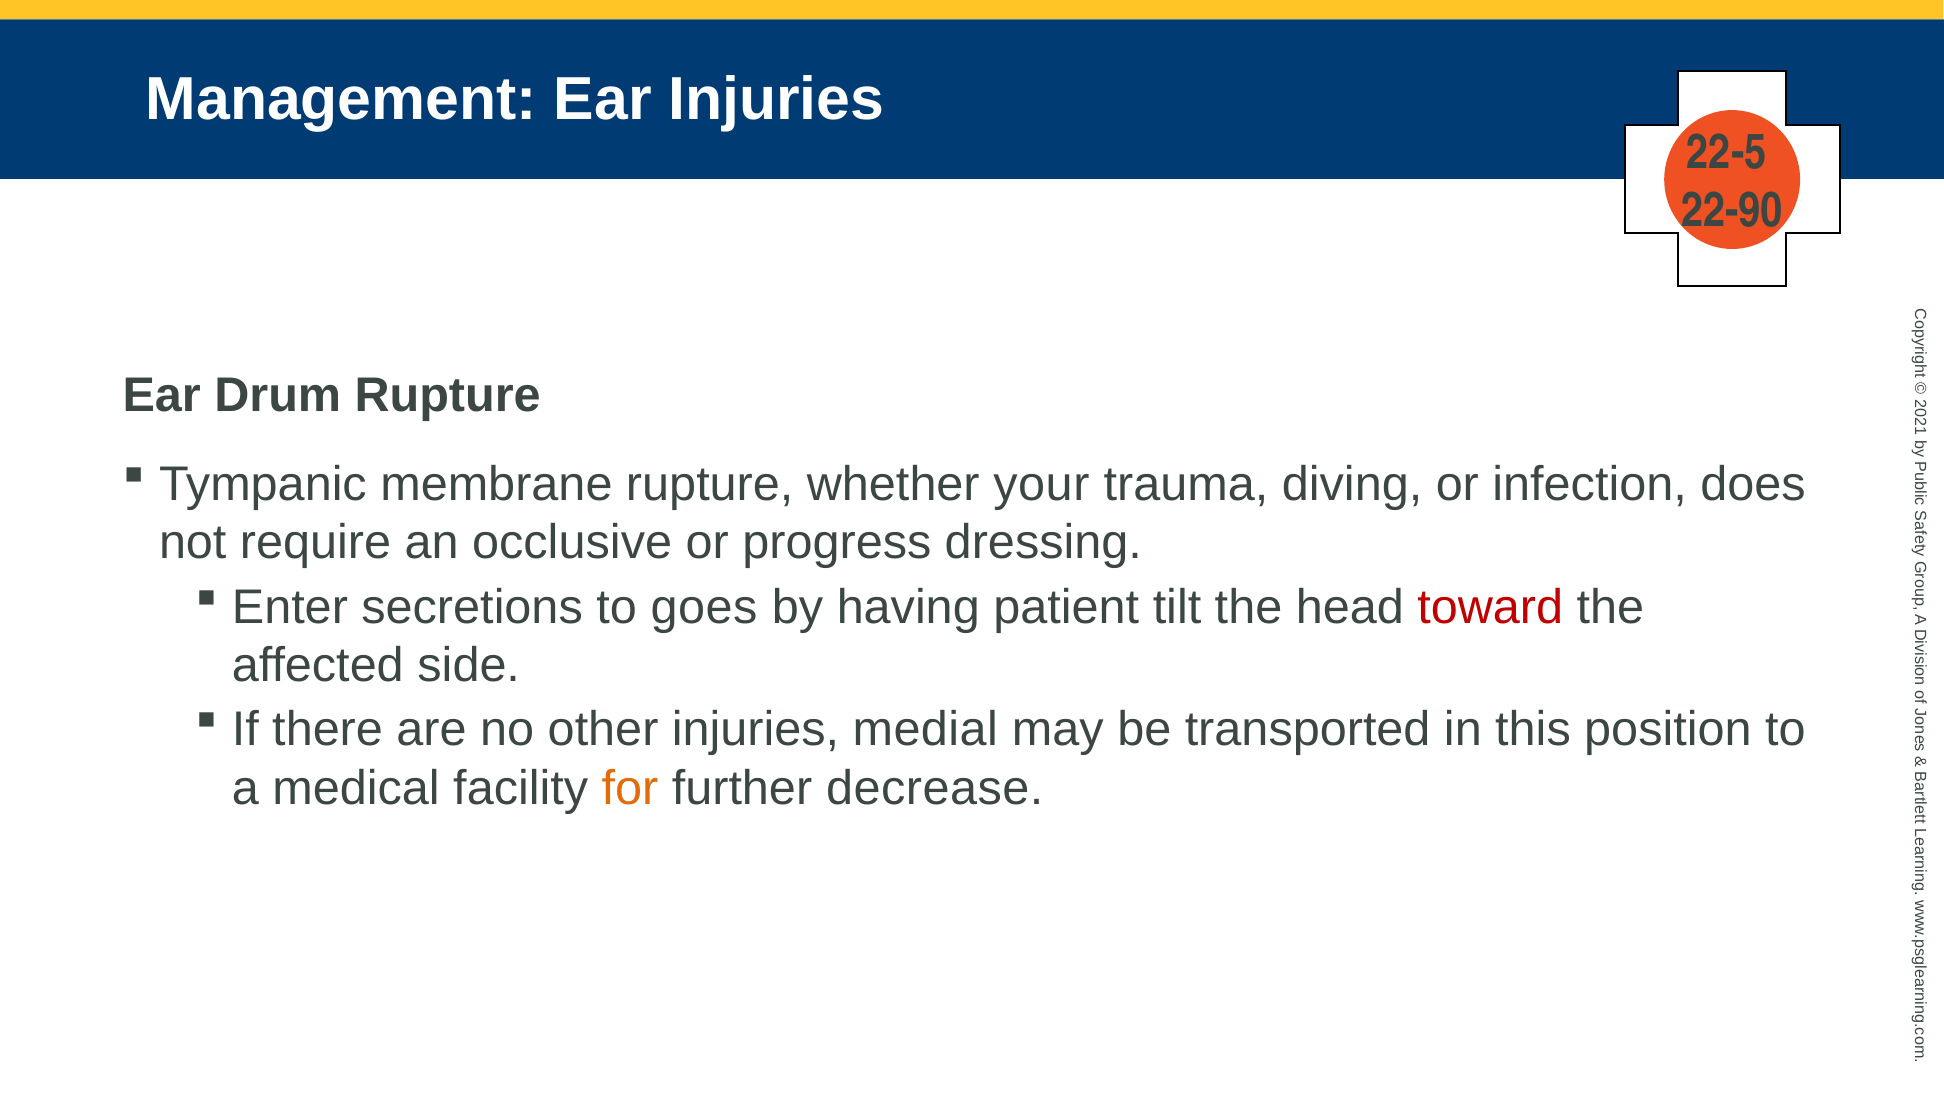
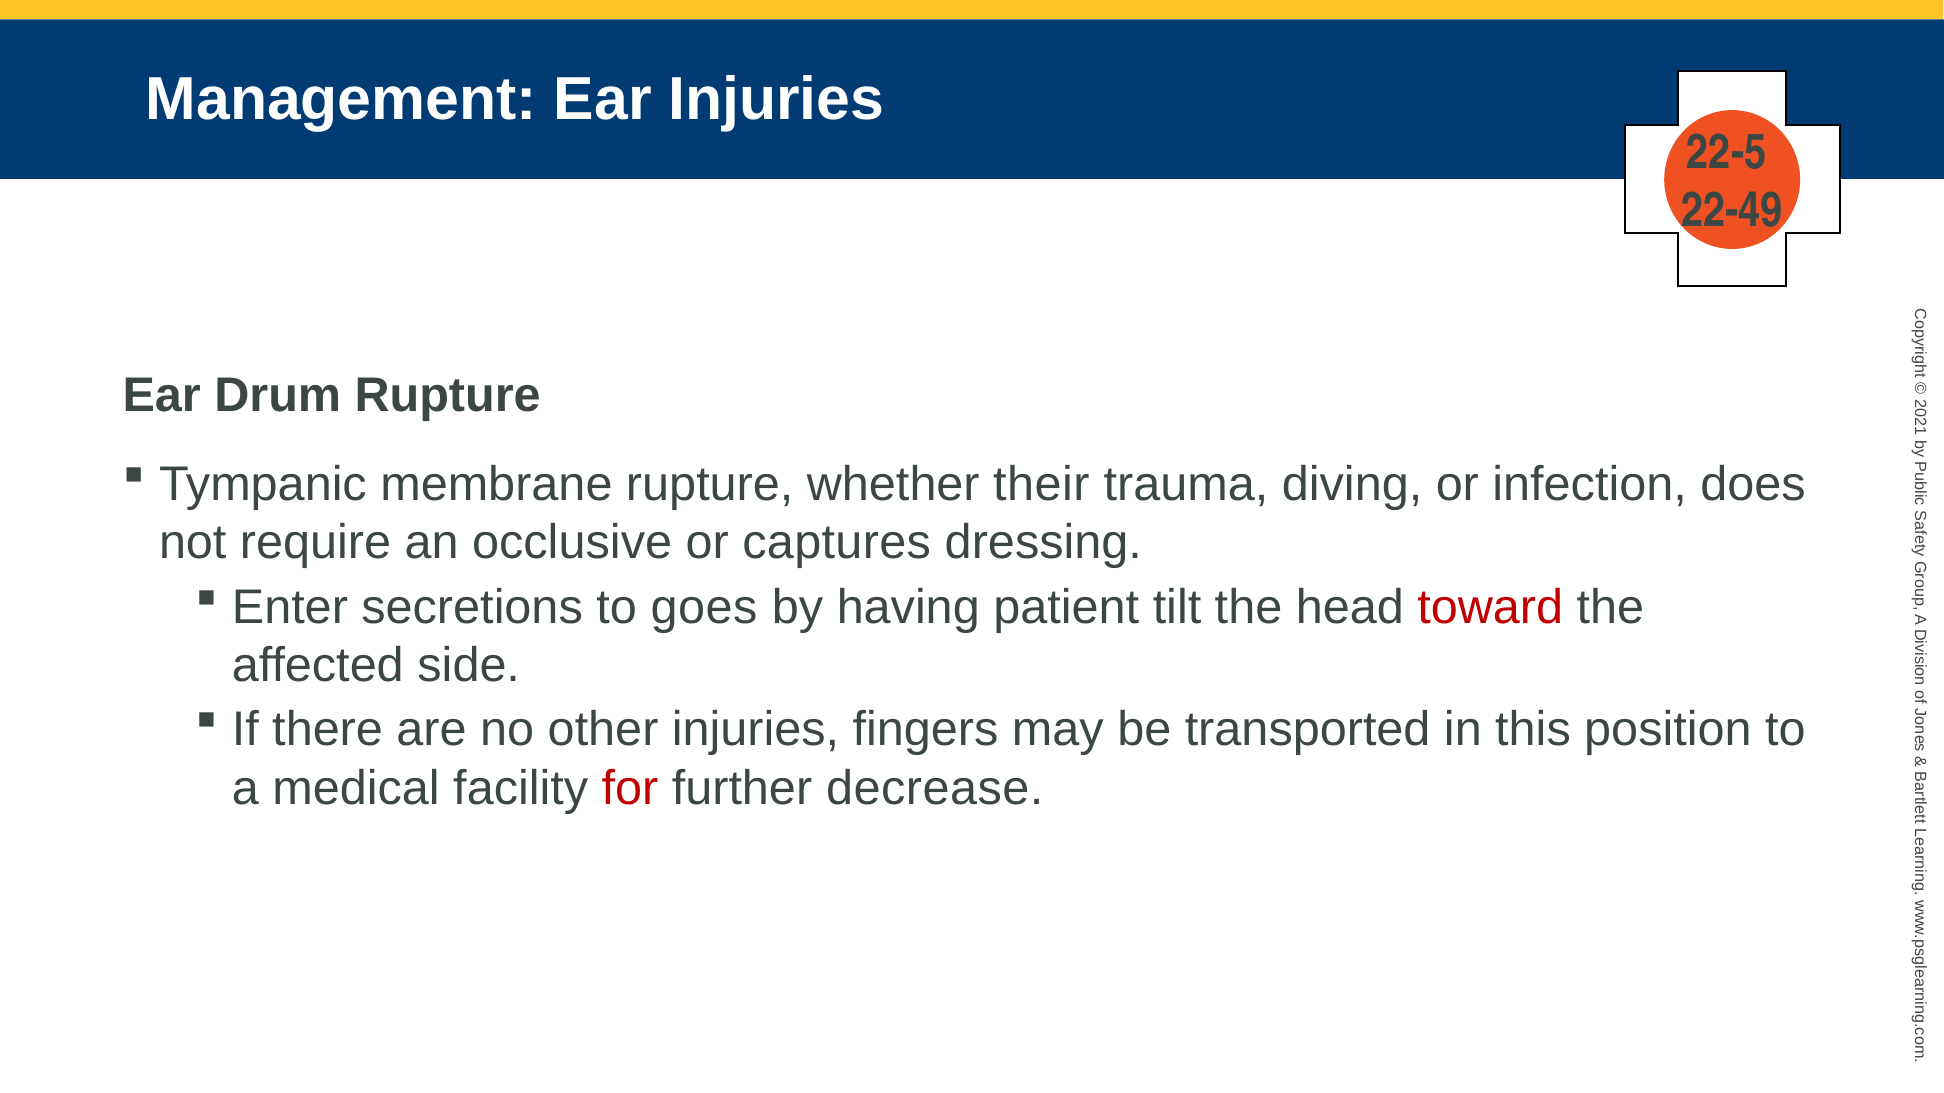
22-90: 22-90 -> 22-49 (1732, 211)
your: your -> their (1041, 485)
progress: progress -> captures (837, 543)
medial: medial -> fingers (926, 730)
for colour: orange -> red (630, 788)
